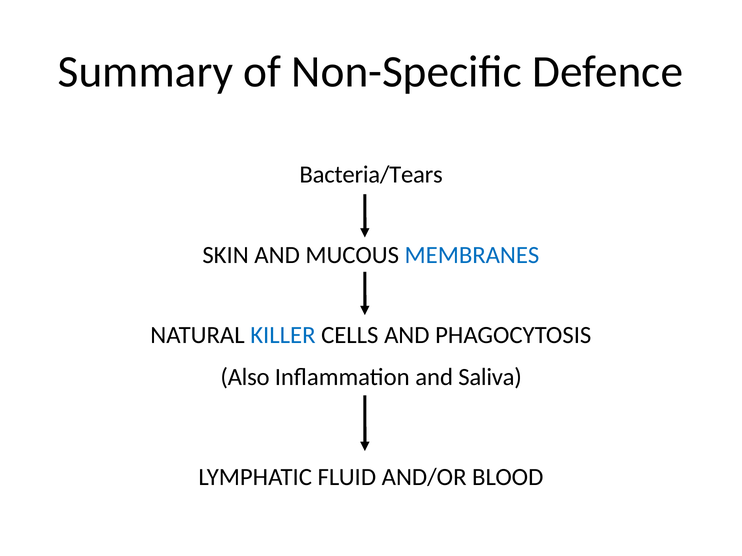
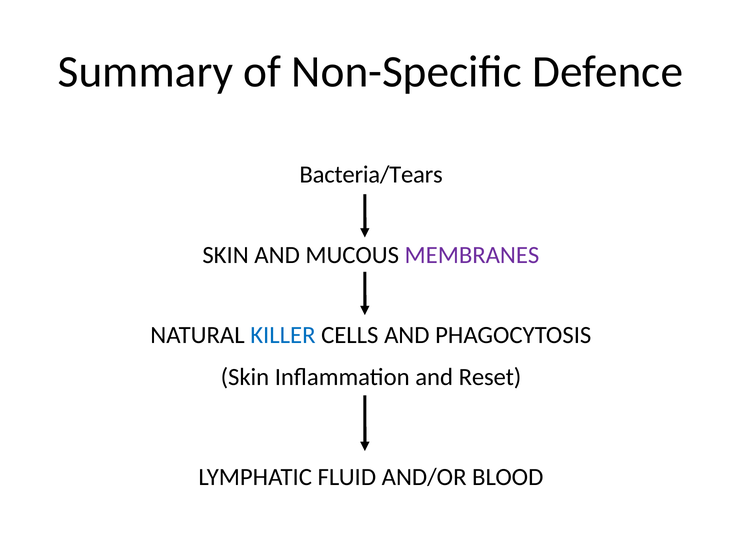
MEMBRANES colour: blue -> purple (472, 255)
Also: Also -> Skin (245, 378)
Saliva: Saliva -> Reset (490, 378)
